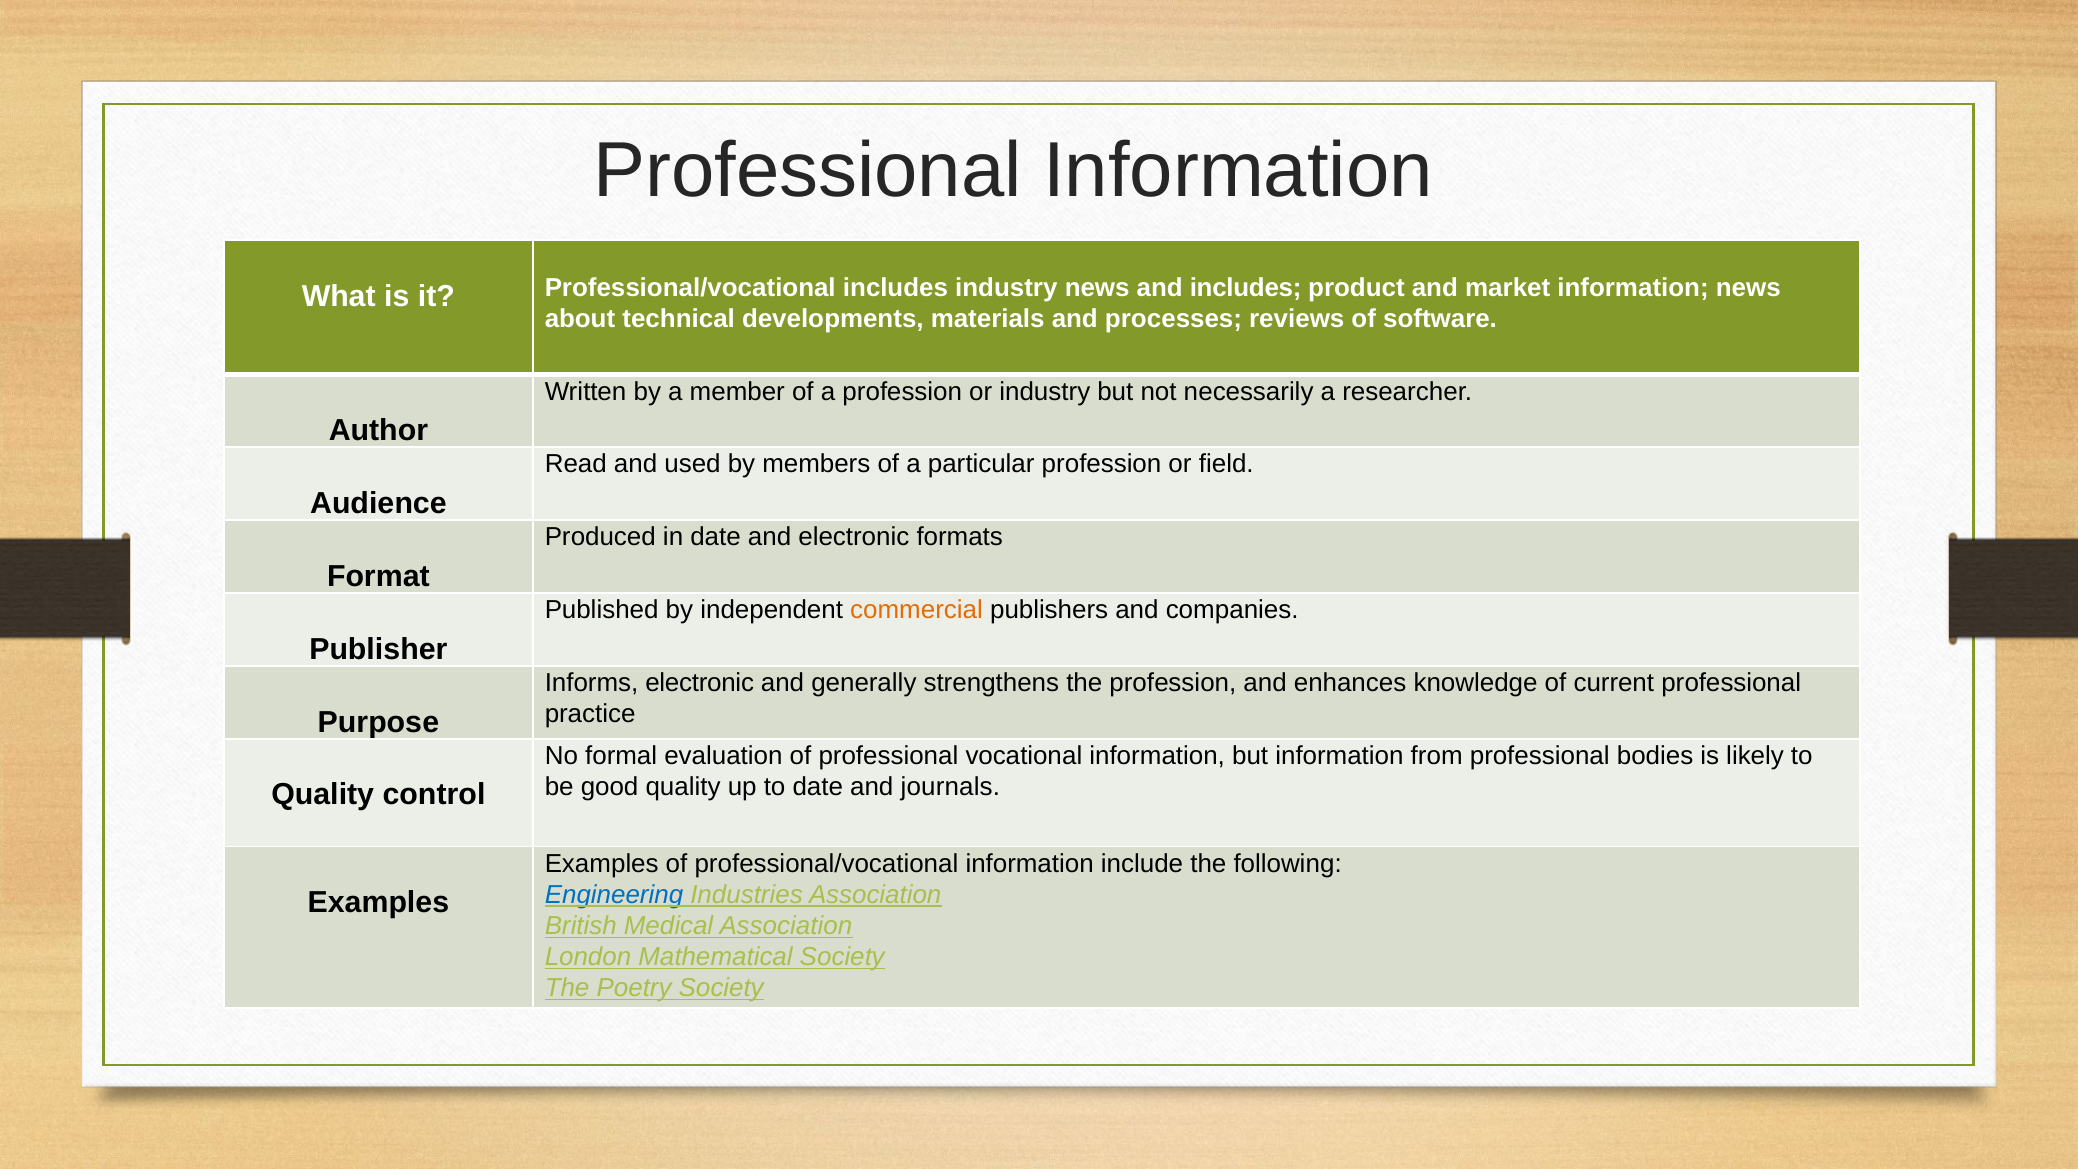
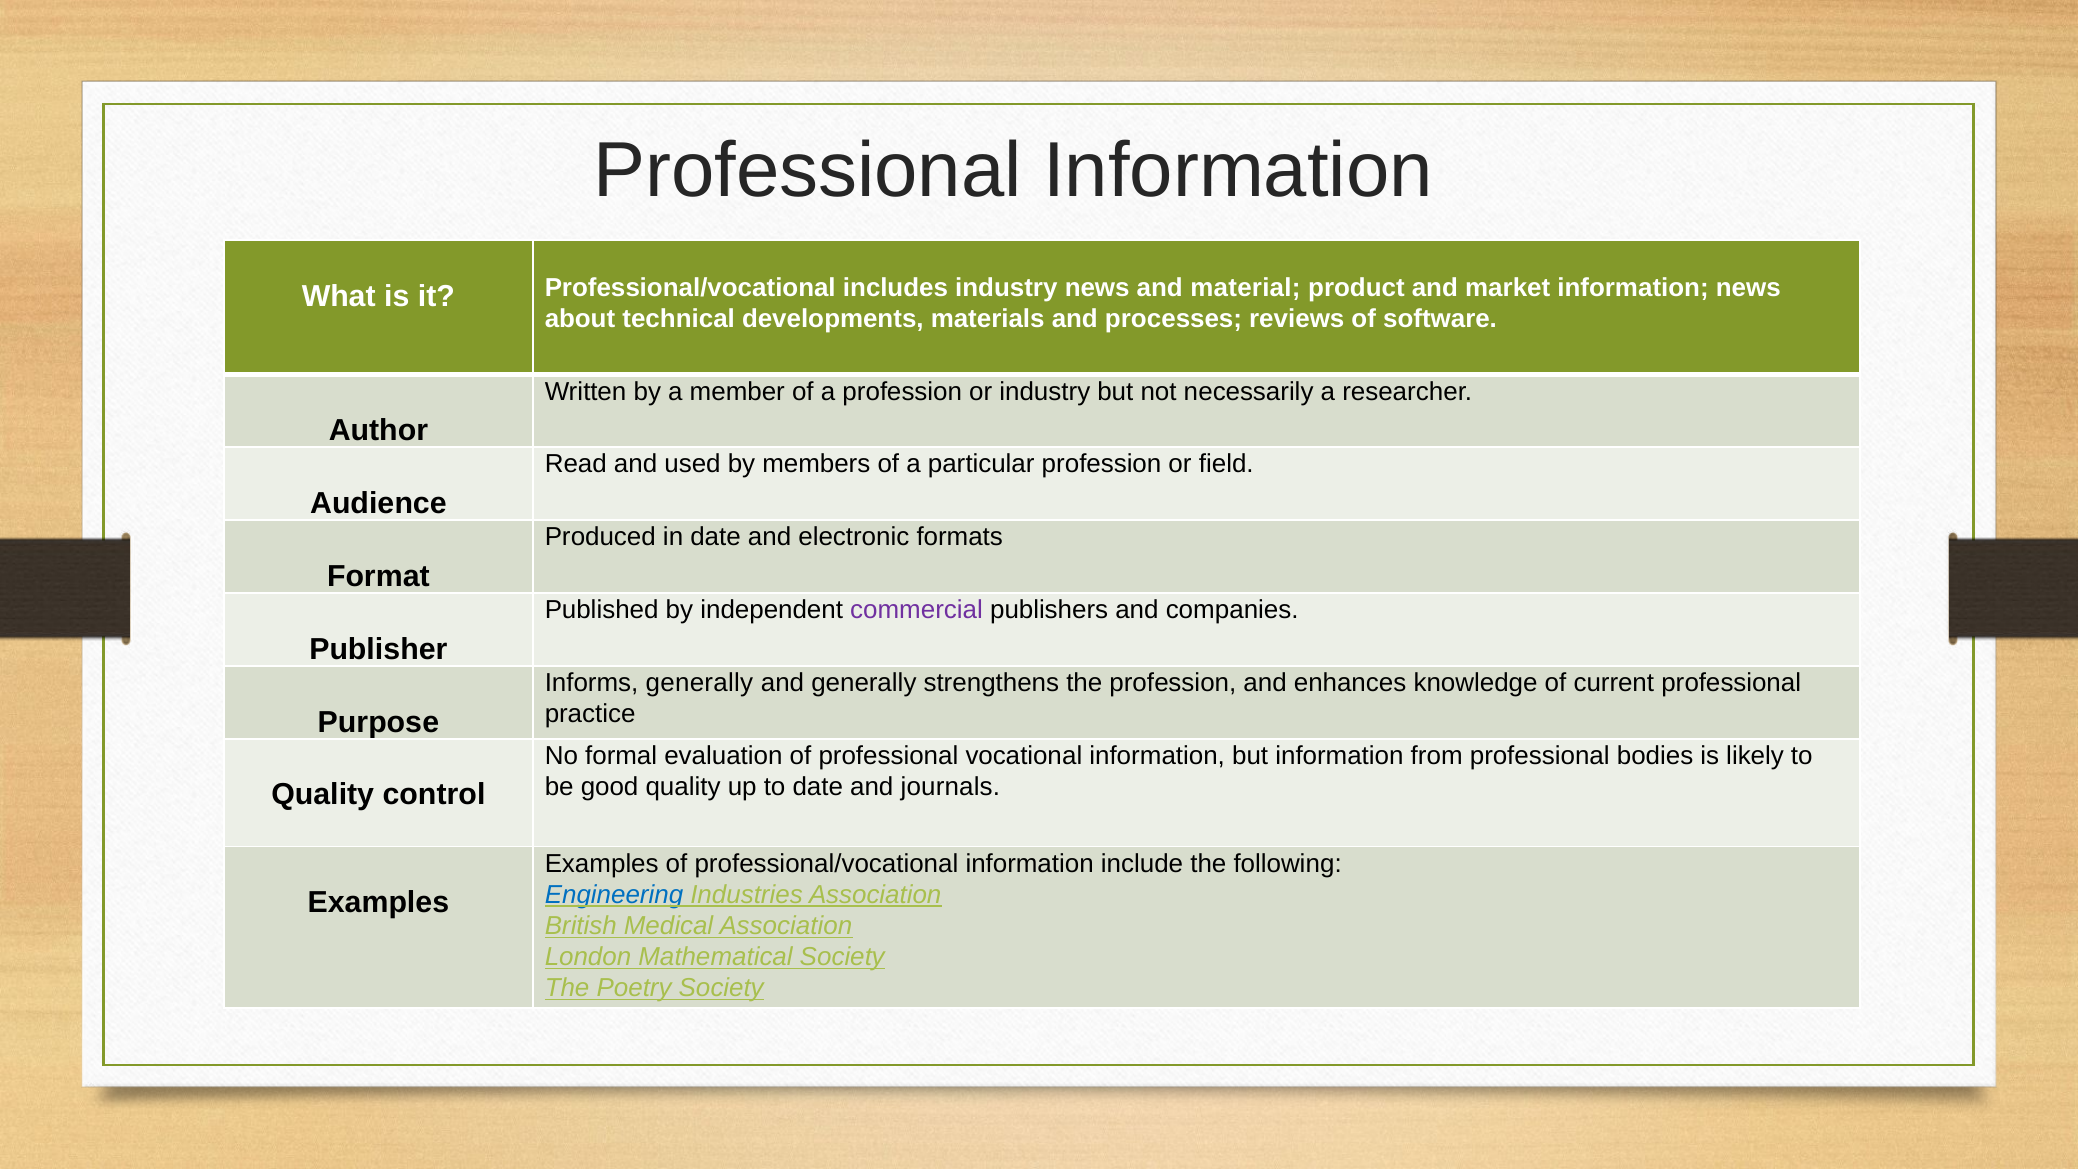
and includes: includes -> material (1245, 288)
commercial colour: orange -> purple (917, 610)
Informs electronic: electronic -> generally (699, 683)
